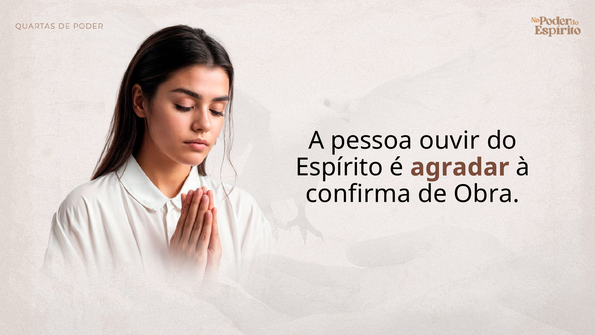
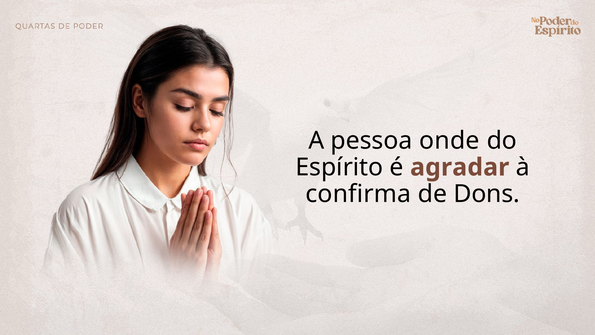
ouvir: ouvir -> onde (449, 140)
Obra: Obra -> Dons (487, 194)
